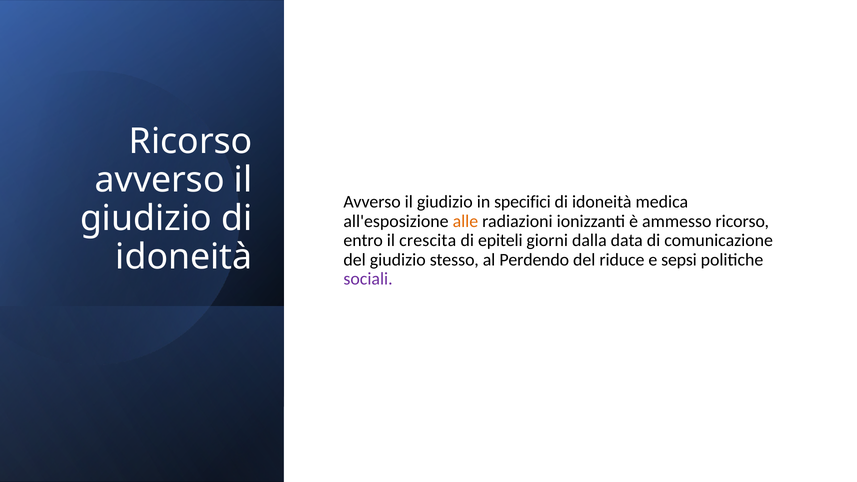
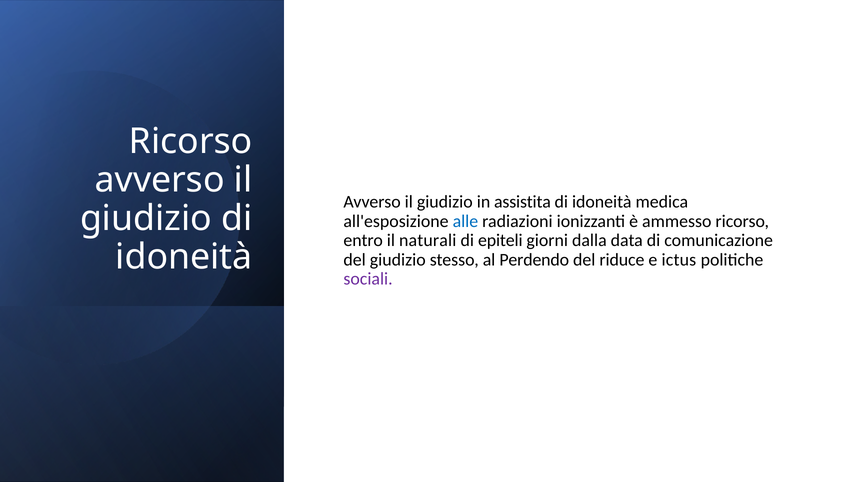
specifici: specifici -> assistita (522, 202)
alle colour: orange -> blue (465, 221)
crescita: crescita -> naturali (428, 240)
sepsi: sepsi -> ictus (679, 260)
